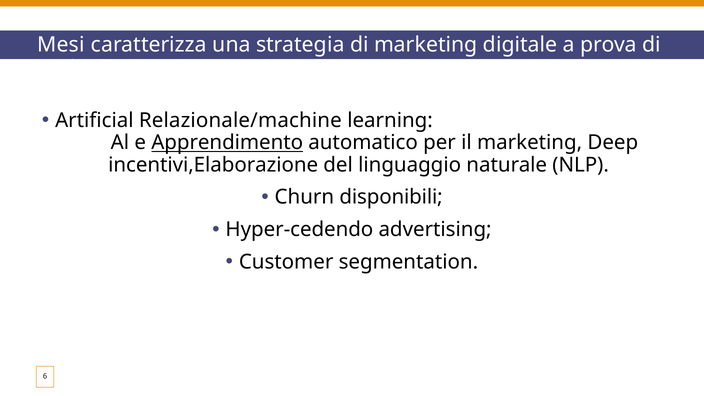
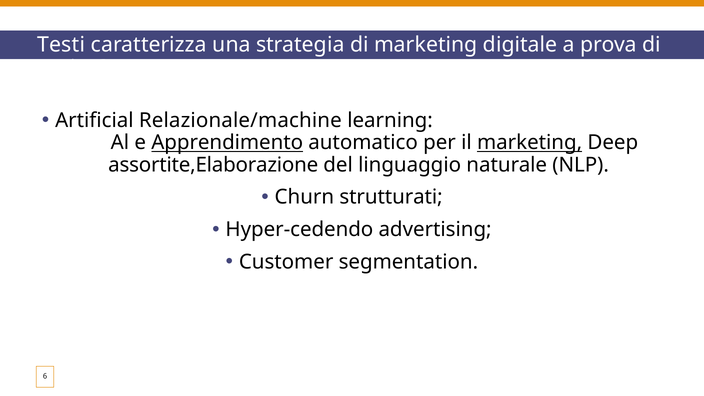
Mesi: Mesi -> Testi (61, 45)
marketing underline: none -> present (530, 143)
incentivi,Elaborazione: incentivi,Elaborazione -> assortite,Elaborazione (213, 165)
disponibili: disponibili -> strutturati (391, 197)
